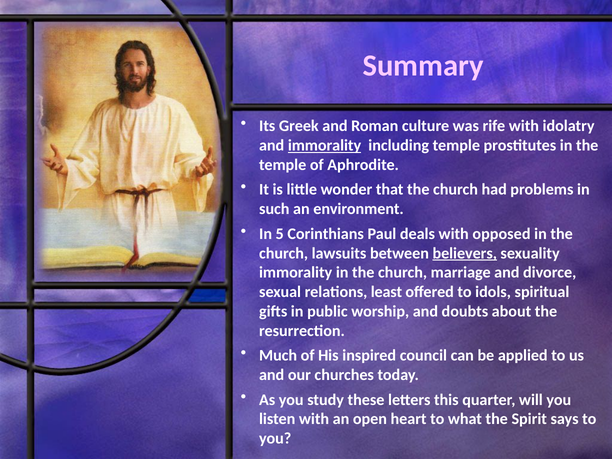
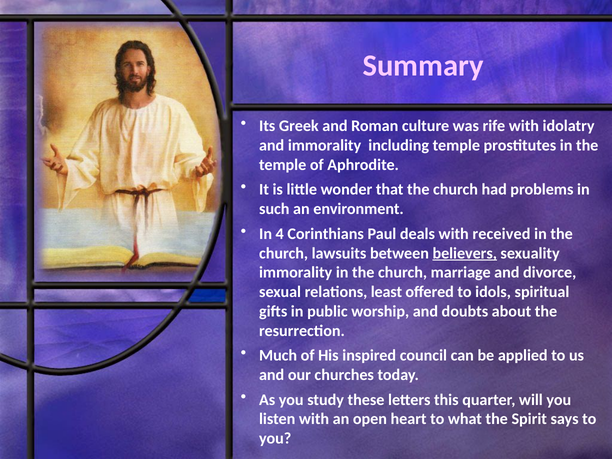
immorality underline: present -> none (325, 145)
5: 5 -> 4 (280, 234)
opposed: opposed -> received (501, 234)
